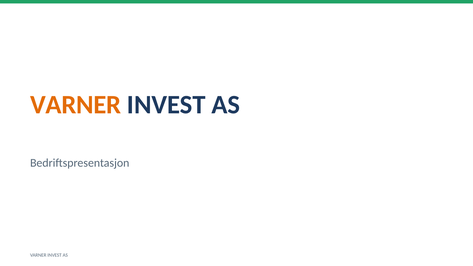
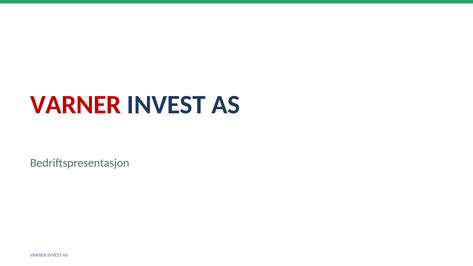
VARNER colour: orange -> red (76, 105)
